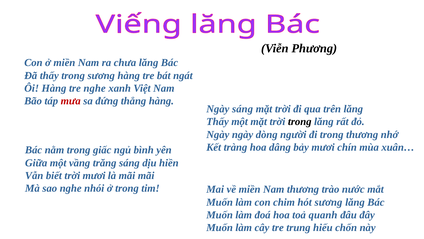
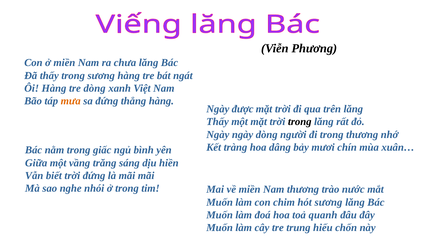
tre nghe: nghe -> dòng (95, 88)
mưa colour: red -> orange (71, 101)
Ngày sáng: sáng -> được (243, 109)
trời mươi: mươi -> đứng (94, 175)
